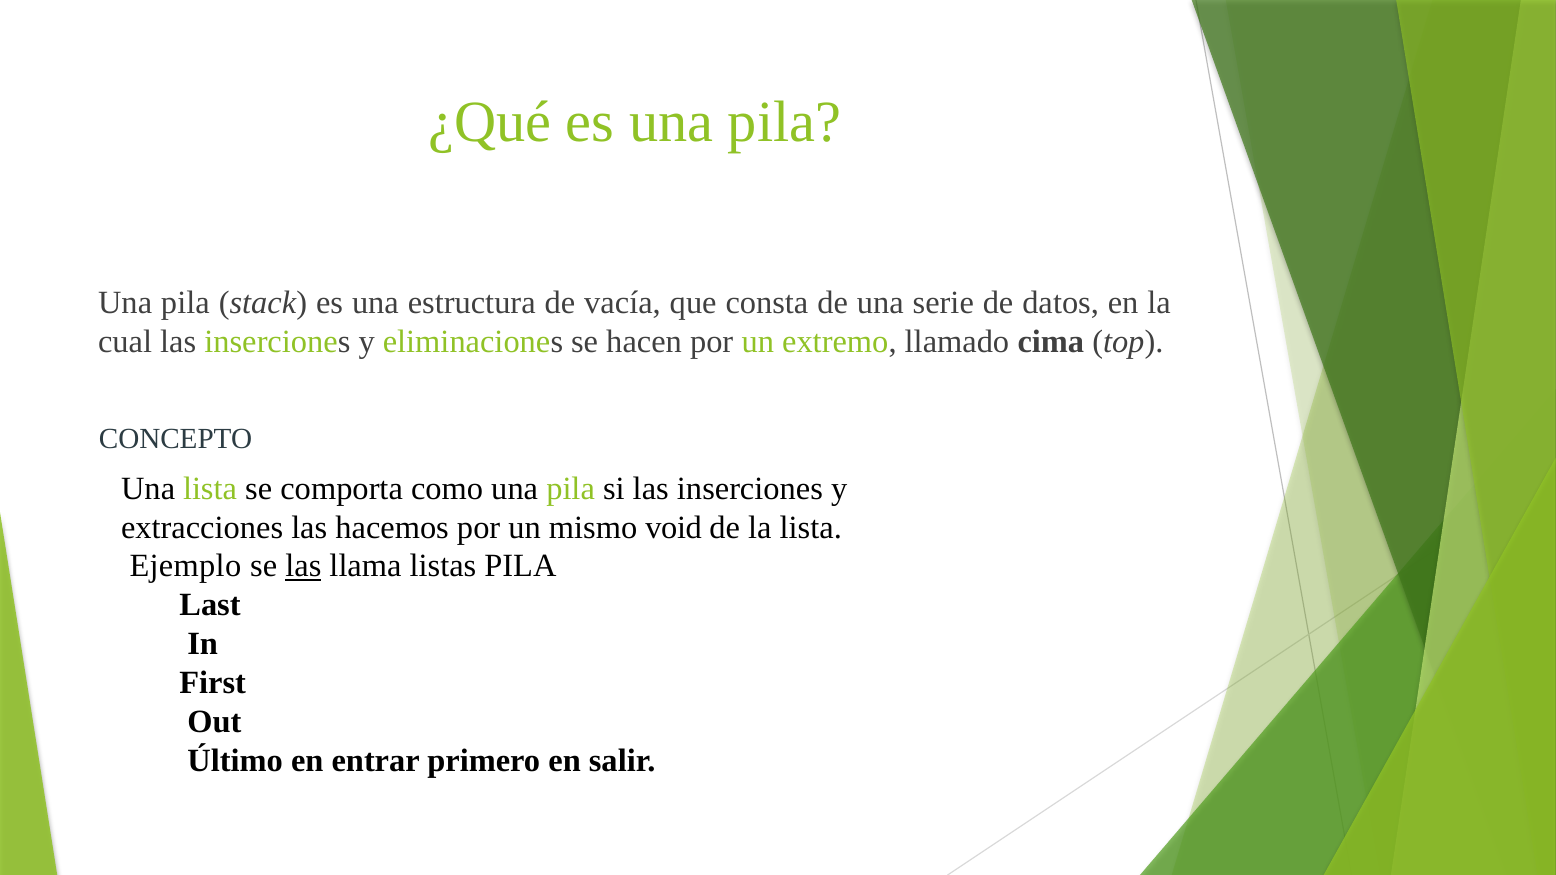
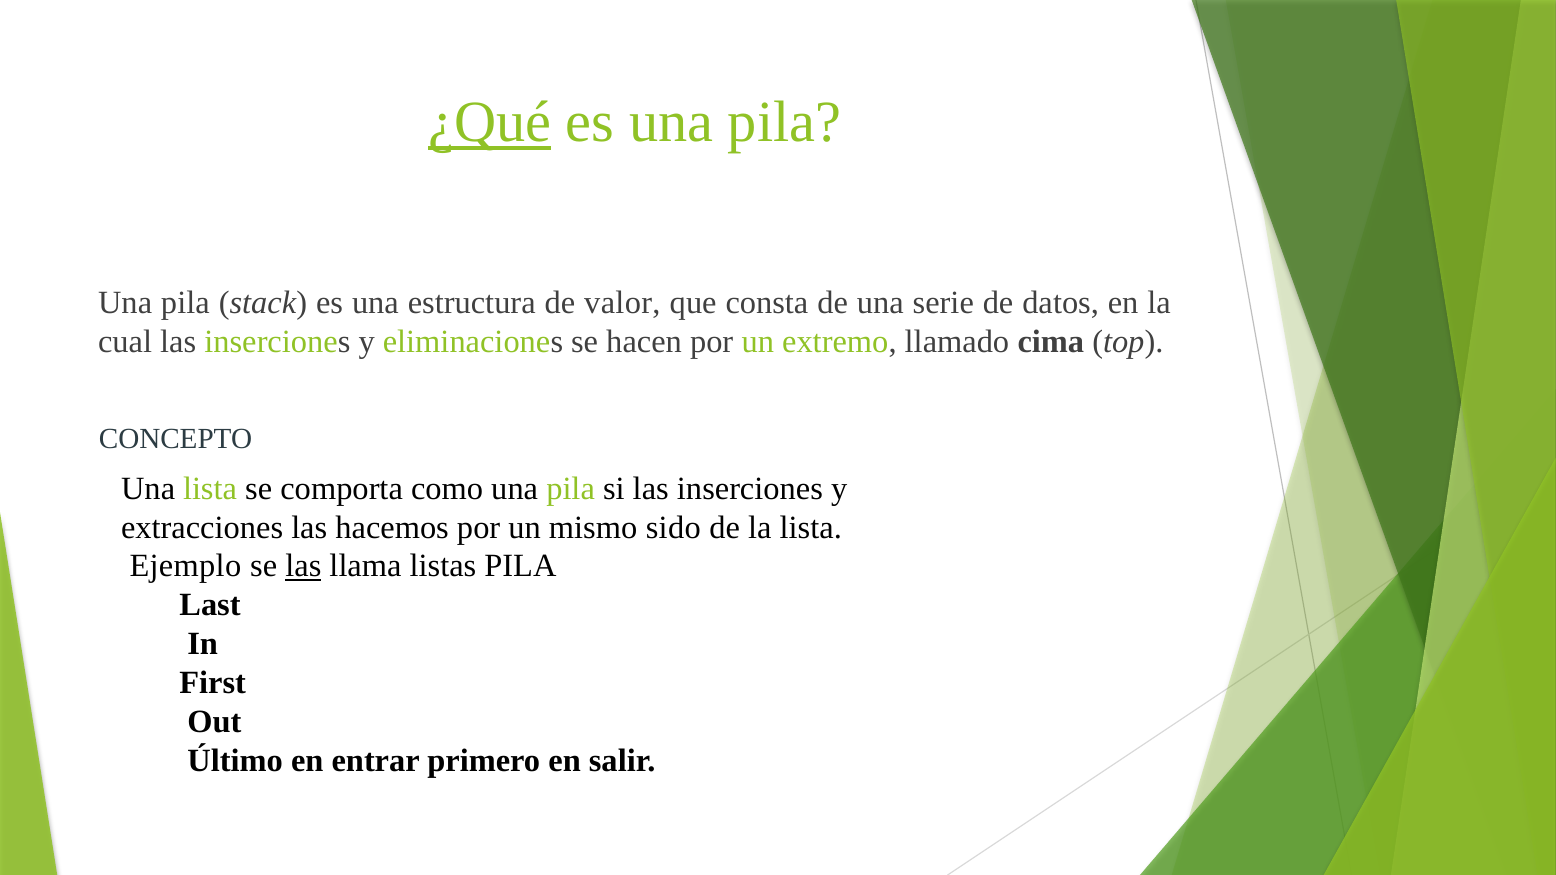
¿Qué underline: none -> present (490, 123)
vacía: vacía -> valor (622, 303)
void: void -> sido (673, 528)
